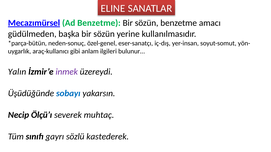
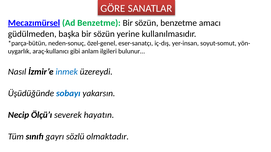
ELINE: ELINE -> GÖRE (113, 8)
Yalın: Yalın -> Nasıl (17, 72)
inmek colour: purple -> blue (67, 72)
muhtaç: muhtaç -> hayatın (99, 115)
kastederek: kastederek -> olmaktadır (108, 137)
